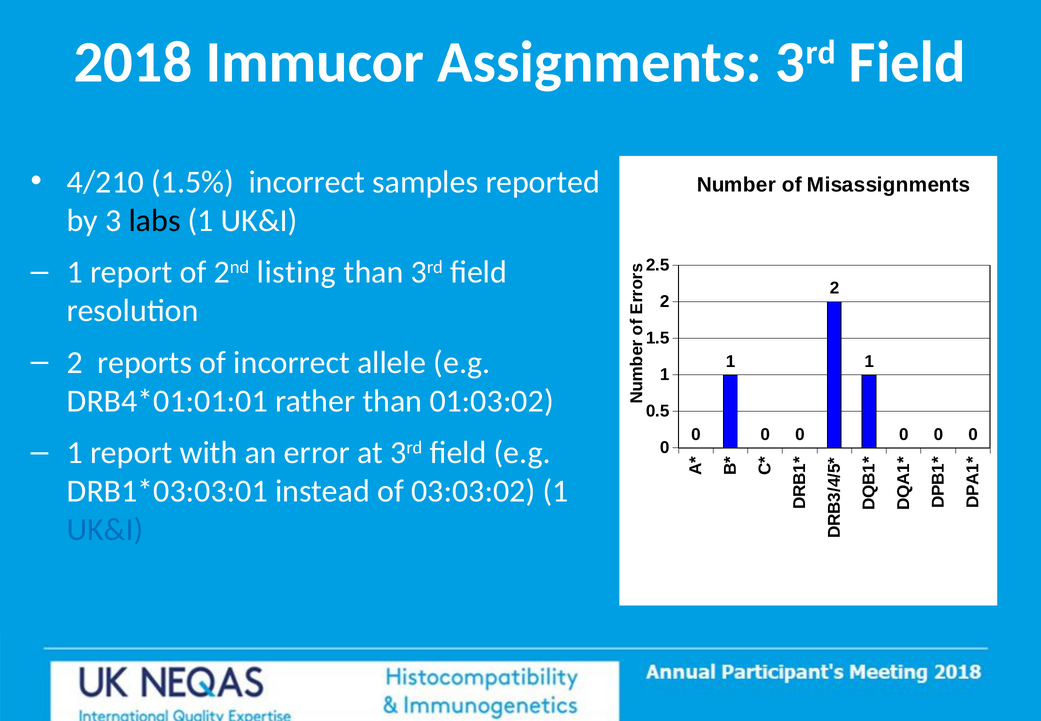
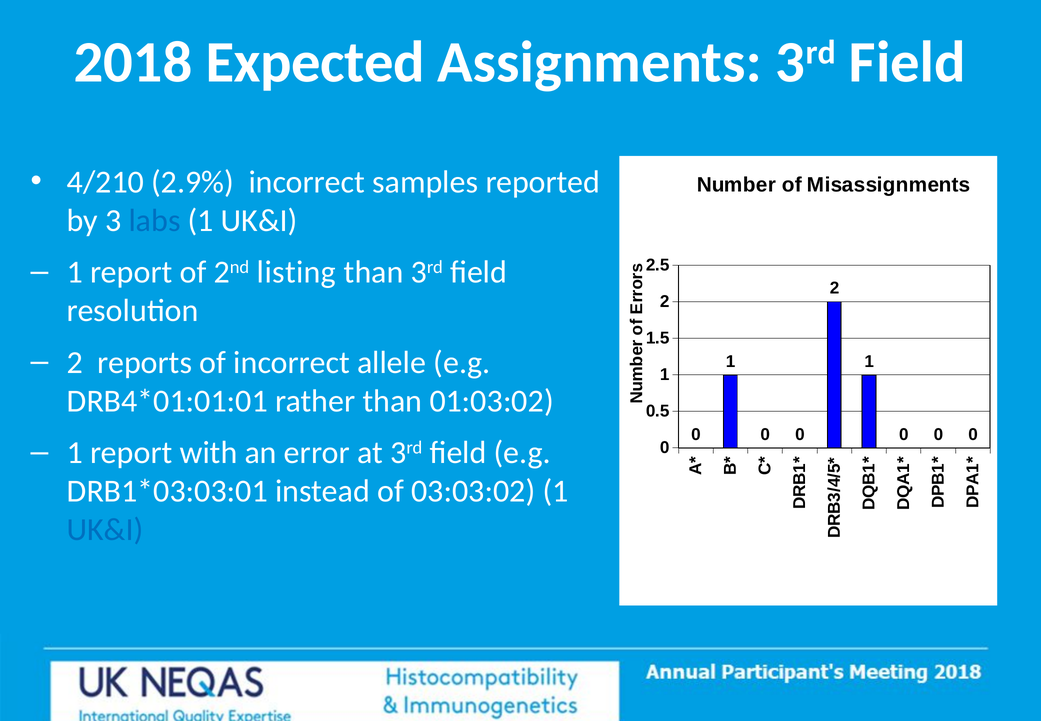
Immucor: Immucor -> Expected (315, 62)
1.5%: 1.5% -> 2.9% (193, 182)
labs colour: black -> blue (155, 220)
